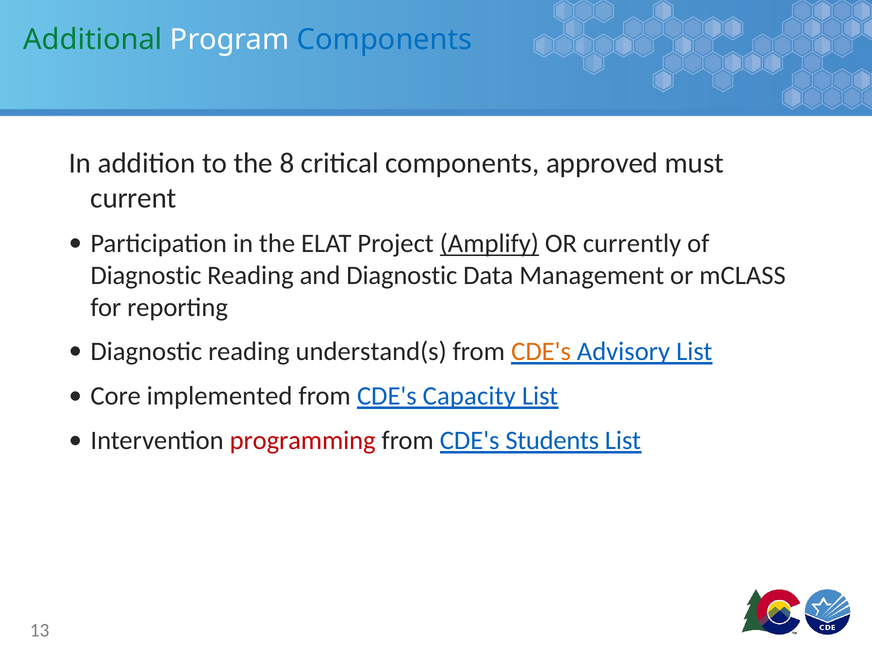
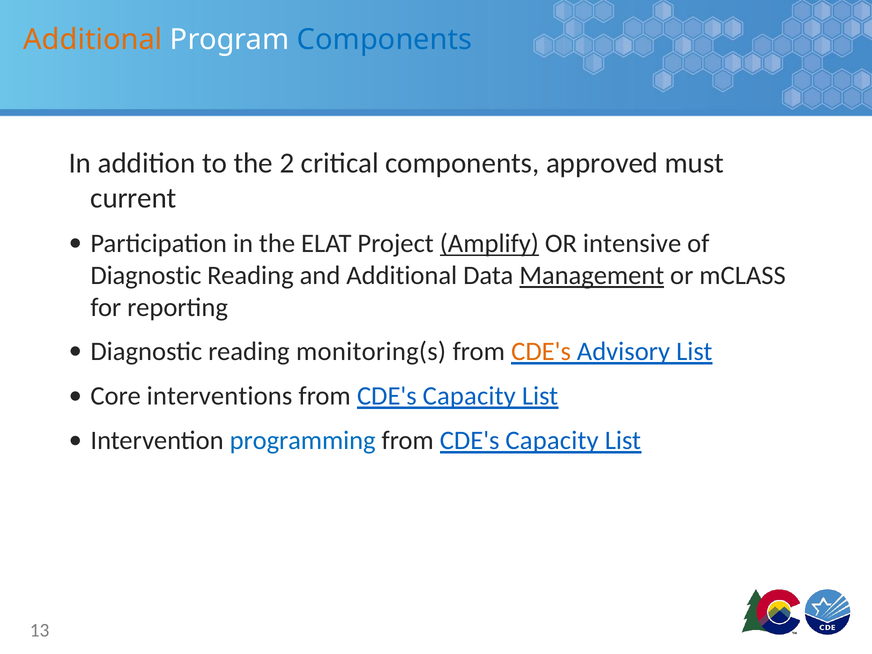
Additional colour: green -> orange (93, 40)
8: 8 -> 2 (287, 163)
currently: currently -> intensive (632, 244)
and Diagnostic: Diagnostic -> Additional (402, 276)
Management underline: none -> present (592, 276)
understand(s: understand(s -> monitoring(s (371, 352)
implemented: implemented -> interventions (220, 396)
programming colour: red -> blue (303, 441)
Students: Students -> Capacity (552, 441)
